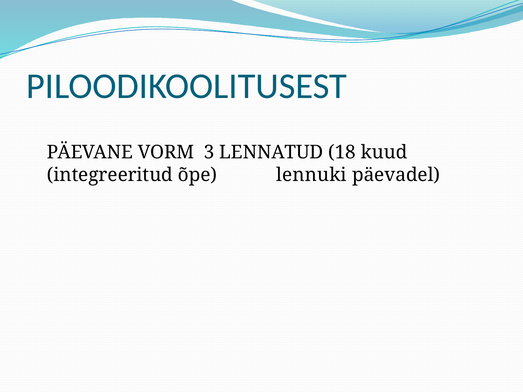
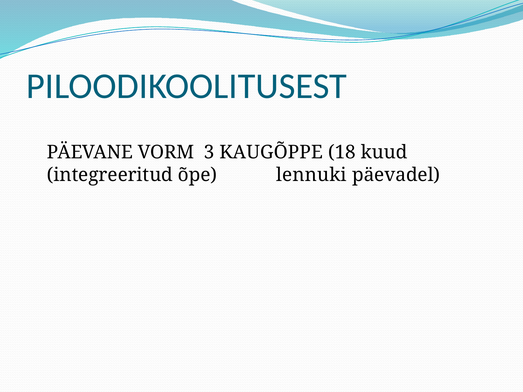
LENNATUD: LENNATUD -> KAUGÕPPE (271, 152)
